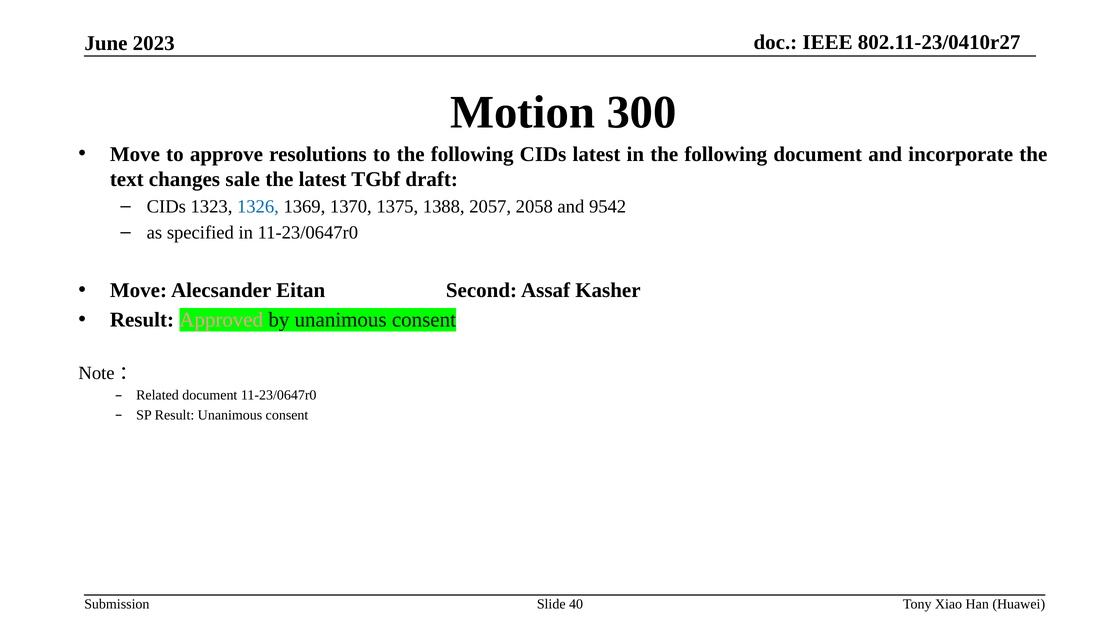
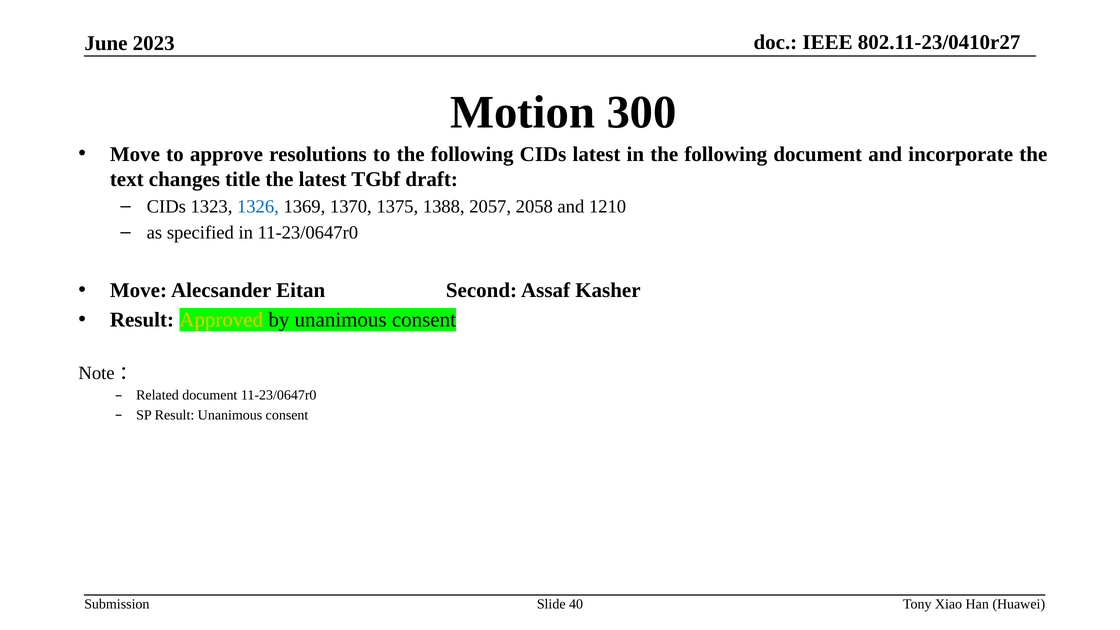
sale: sale -> title (243, 179)
9542: 9542 -> 1210 (608, 207)
Approved colour: pink -> yellow (221, 320)
